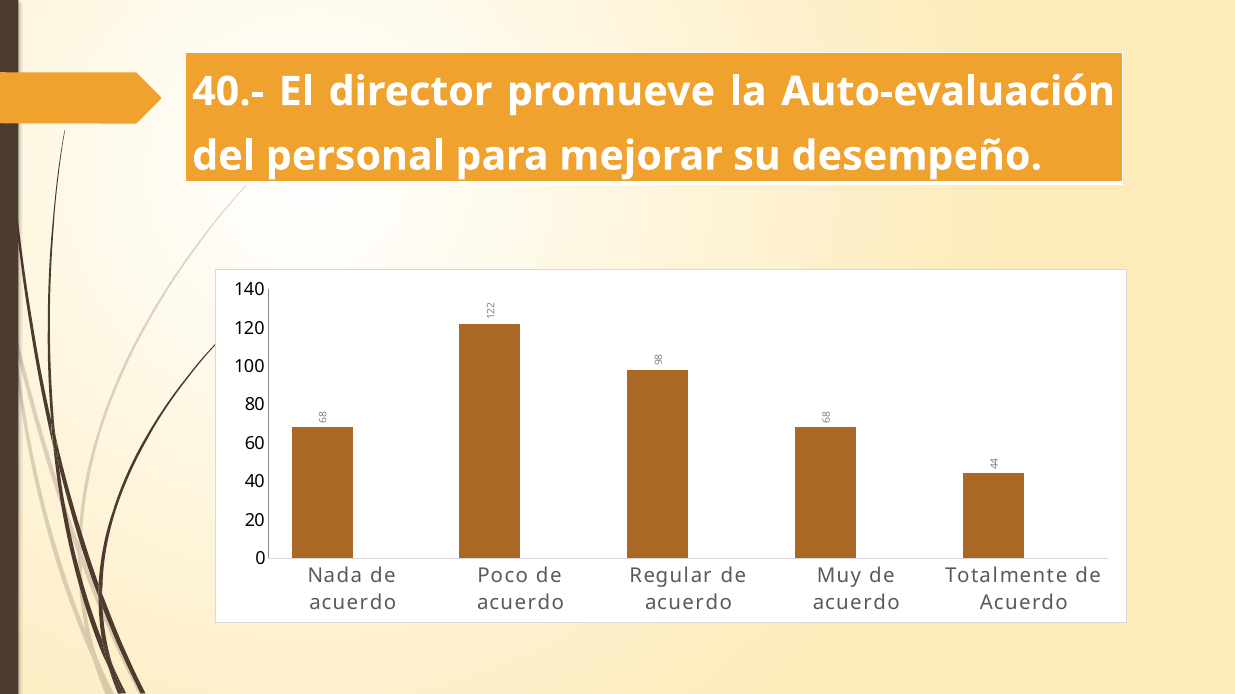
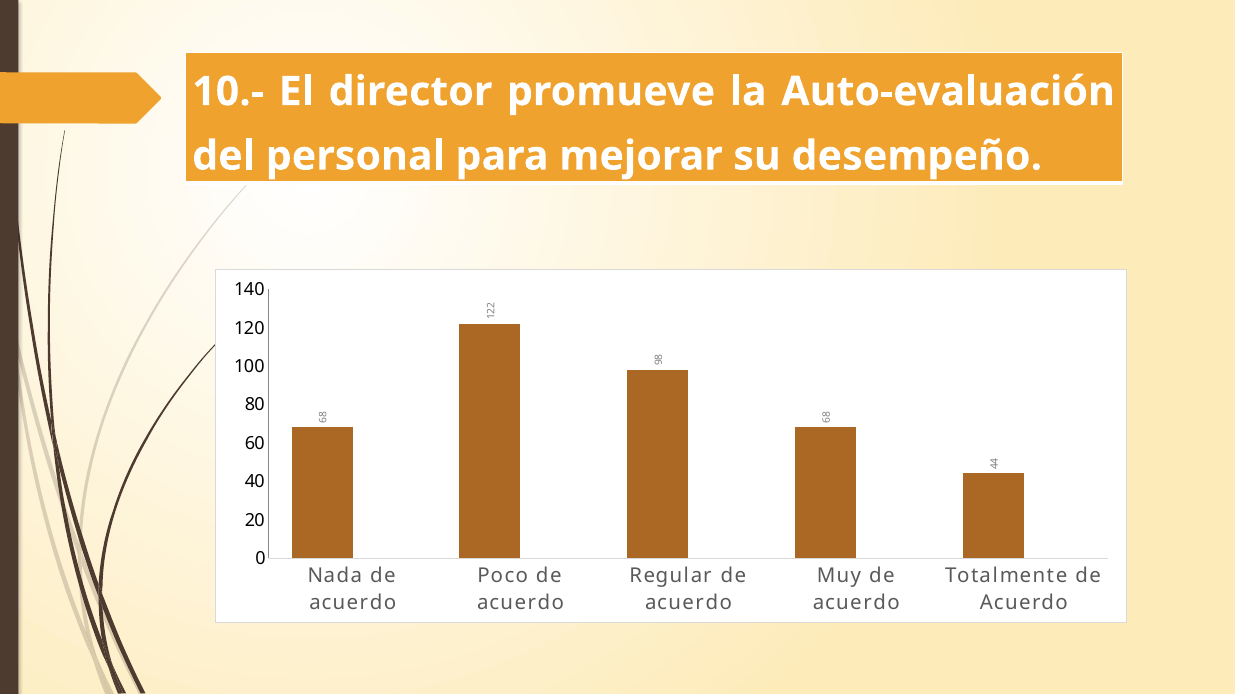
40.-: 40.- -> 10.- (228, 92)
